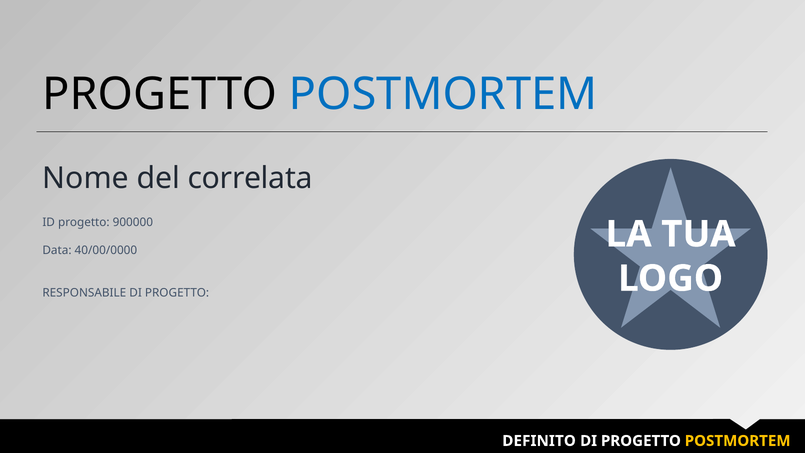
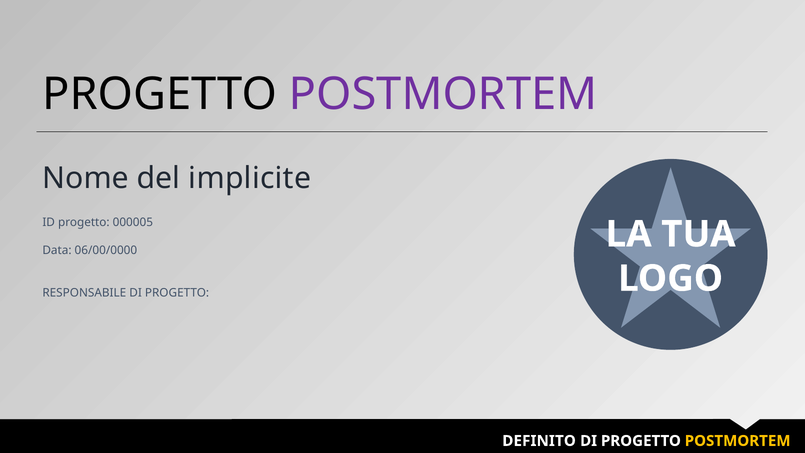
POSTMORTEM colour: blue -> purple (443, 94)
correlata: correlata -> implicite (250, 178)
900000: 900000 -> 000005 (133, 222)
40/00/0000: 40/00/0000 -> 06/00/0000 (106, 250)
